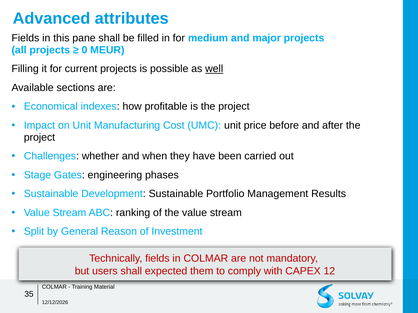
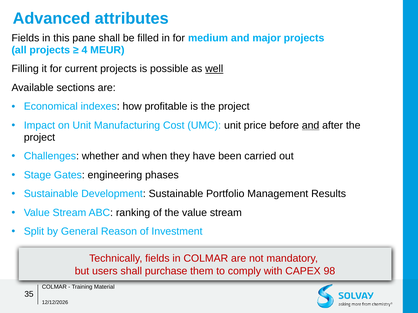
0: 0 -> 4 (84, 50)
and underline: none -> present (311, 126)
expected: expected -> purchase (166, 271)
12: 12 -> 98 (329, 271)
